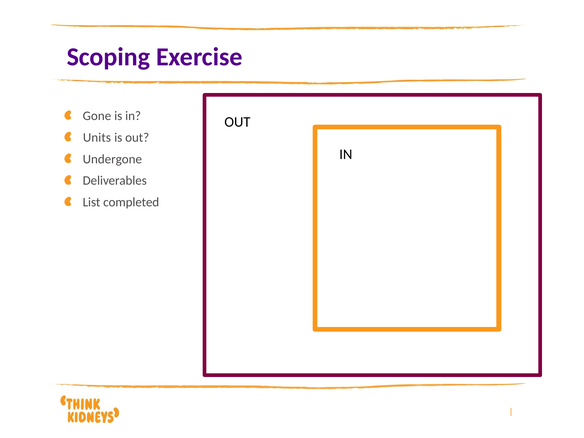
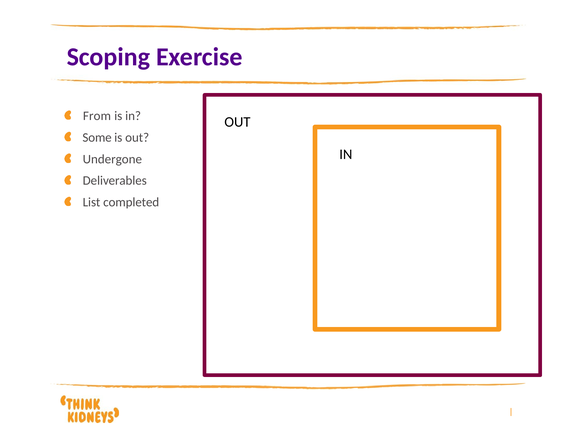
Gone: Gone -> From (97, 116)
Units: Units -> Some (97, 137)
